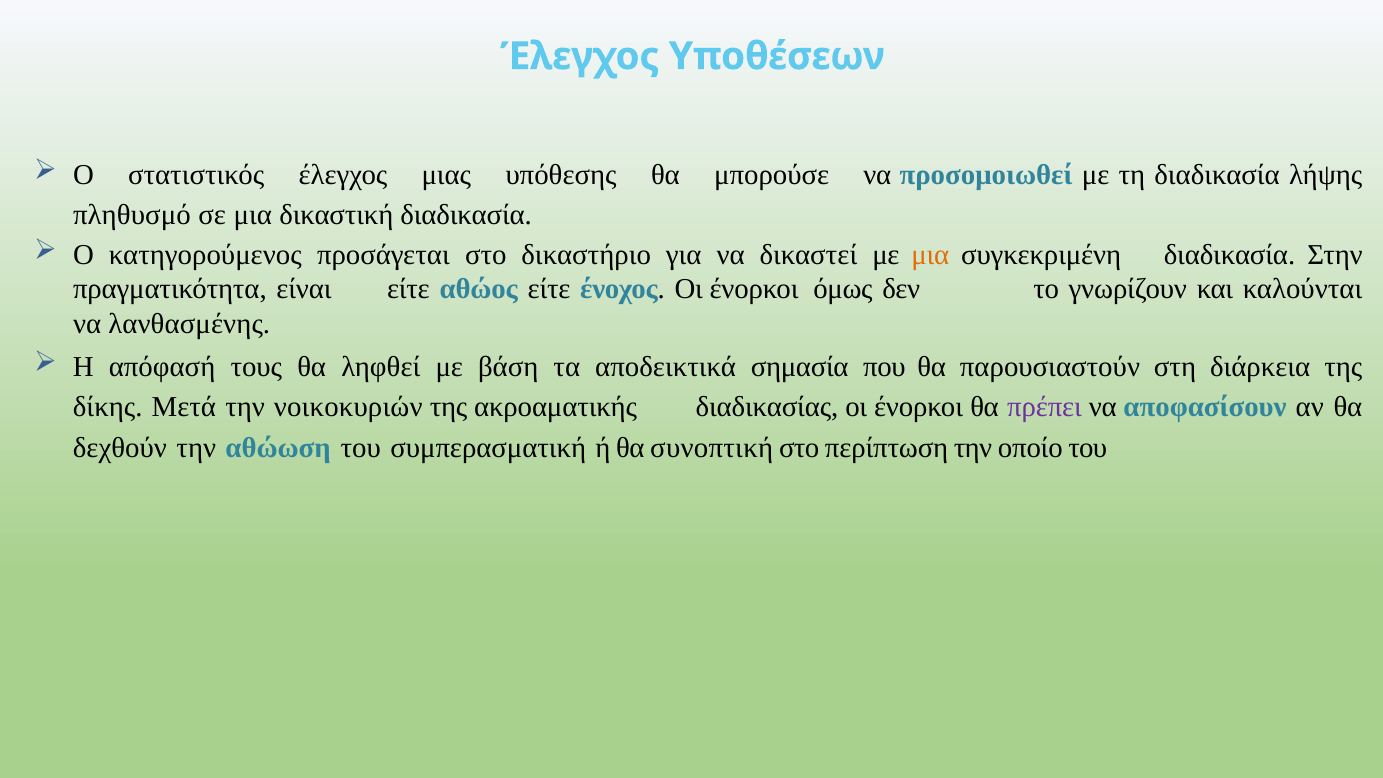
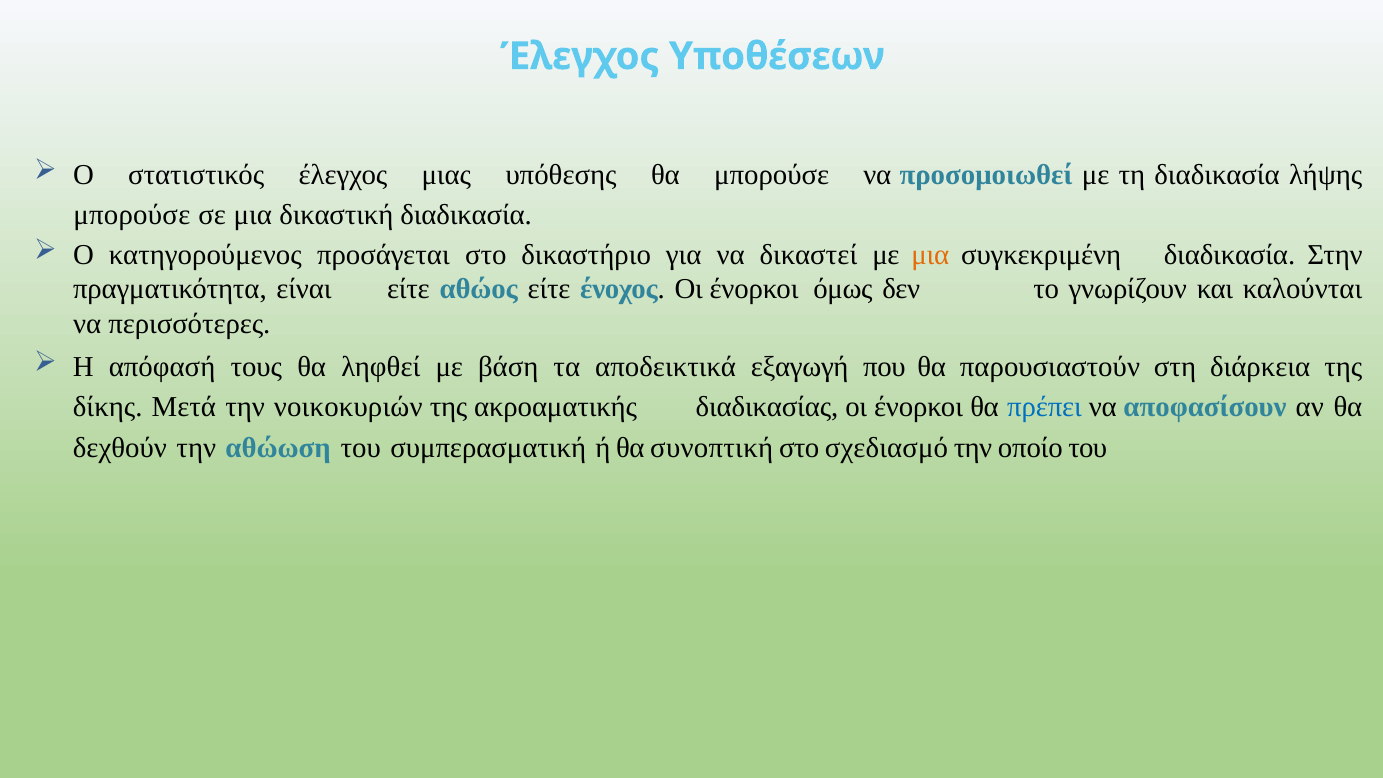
πληθυσμό: πληθυσμό -> μπορούσε (132, 215)
λανθασμένης: λανθασμένης -> περισσότερες (189, 324)
σημασία: σημασία -> εξαγωγή (800, 367)
πρέπει colour: purple -> blue (1045, 407)
περίπτωση: περίπτωση -> σχεδιασμό (886, 448)
